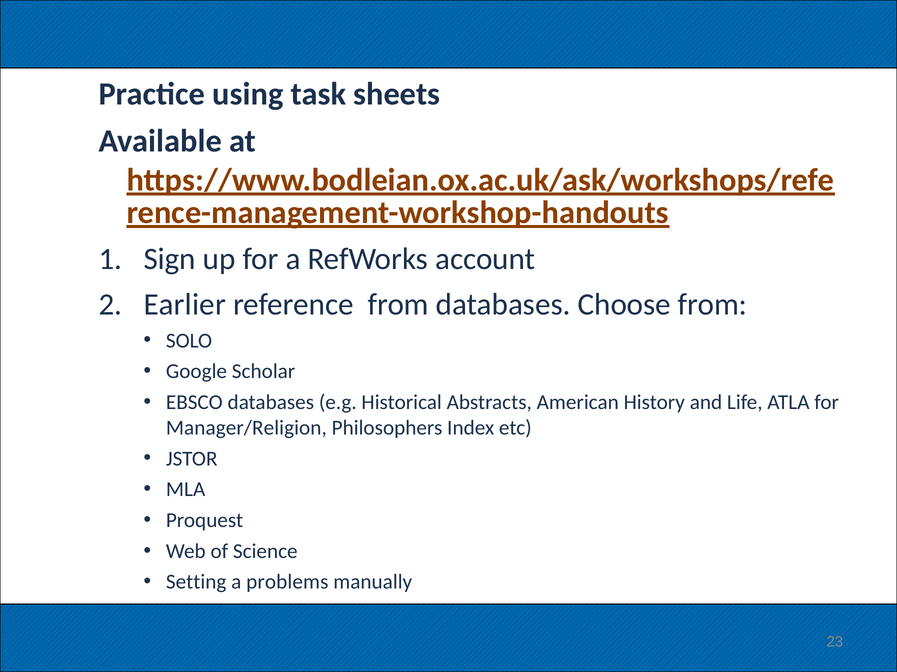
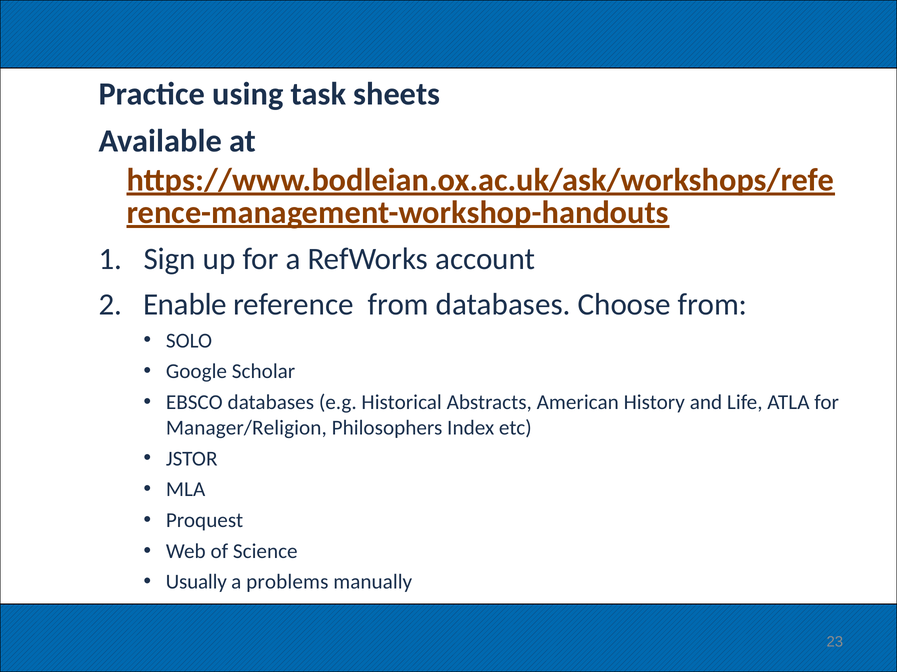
Earlier: Earlier -> Enable (185, 305)
Setting: Setting -> Usually (196, 583)
